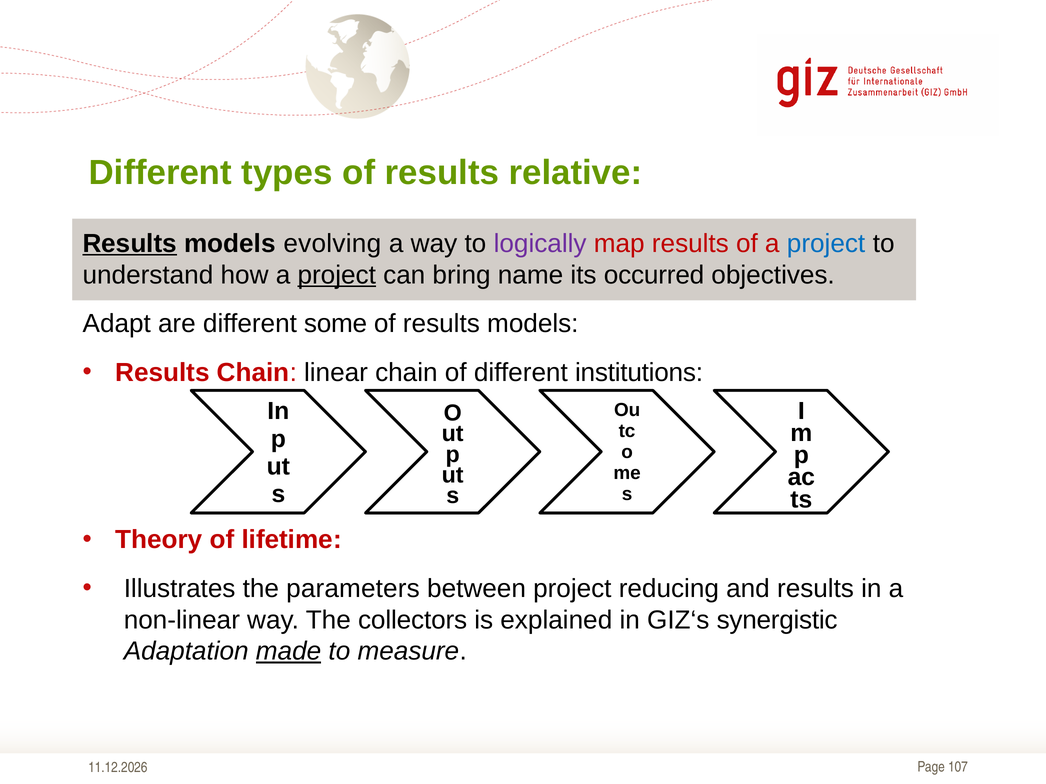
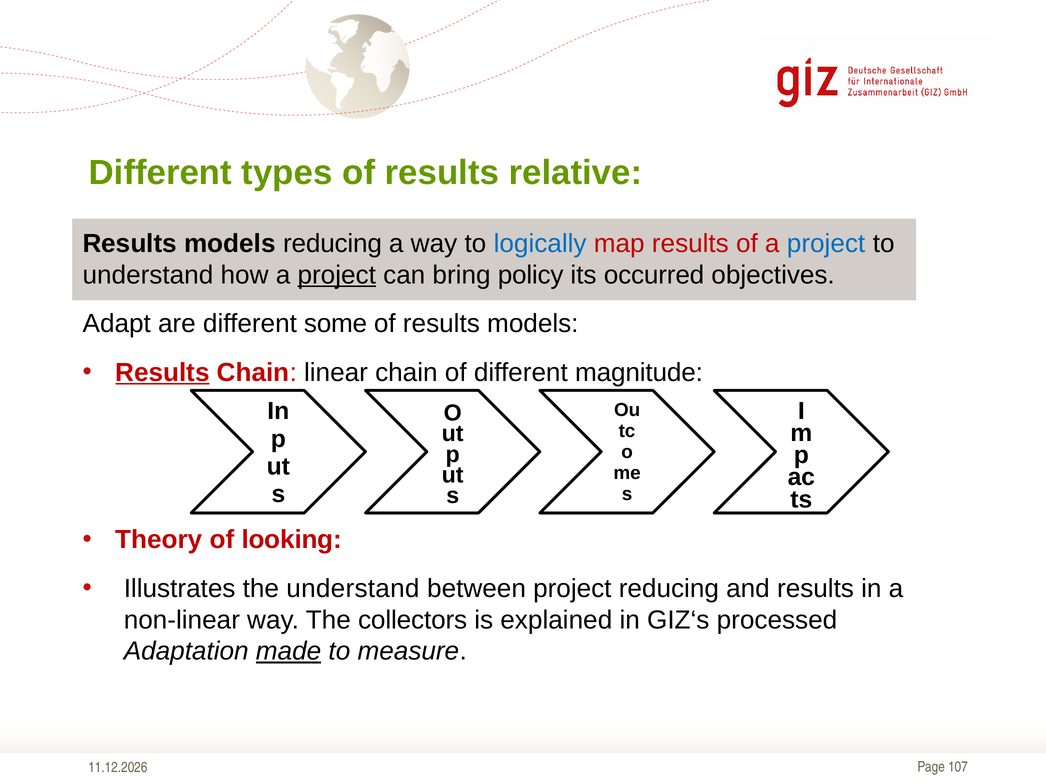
Results underline: present -> none (130, 244)
models evolving: evolving -> reducing (333, 244)
logically colour: purple -> blue (540, 244)
name: name -> policy (531, 275)
Results underline: none -> present (162, 373)
institutions: institutions -> magnitude (639, 373)
lifetime: lifetime -> looking (292, 540)
the parameters: parameters -> understand (353, 589)
synergistic: synergistic -> processed (777, 620)
